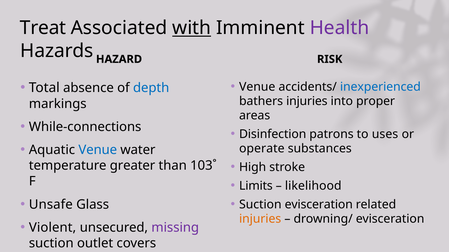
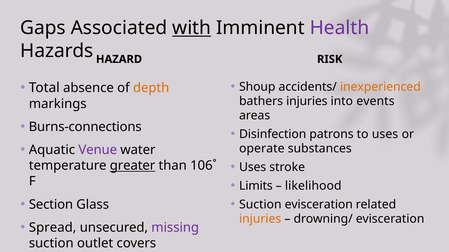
Treat: Treat -> Gaps (43, 28)
Venue: Venue -> Shoup (257, 87)
inexperienced colour: blue -> orange (380, 87)
depth colour: blue -> orange (151, 88)
proper: proper -> events (375, 101)
While-connections: While-connections -> Burns-connections (85, 127)
Venue colour: blue -> purple (98, 150)
High: High -> Uses (253, 168)
greater underline: none -> present (133, 166)
103˚: 103˚ -> 106˚ (203, 166)
Unsafe: Unsafe -> Section (51, 205)
Violent: Violent -> Spread (53, 228)
